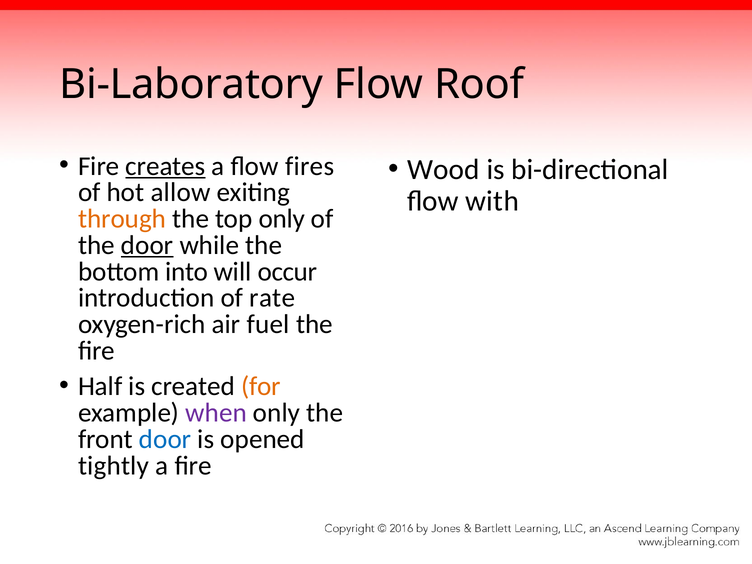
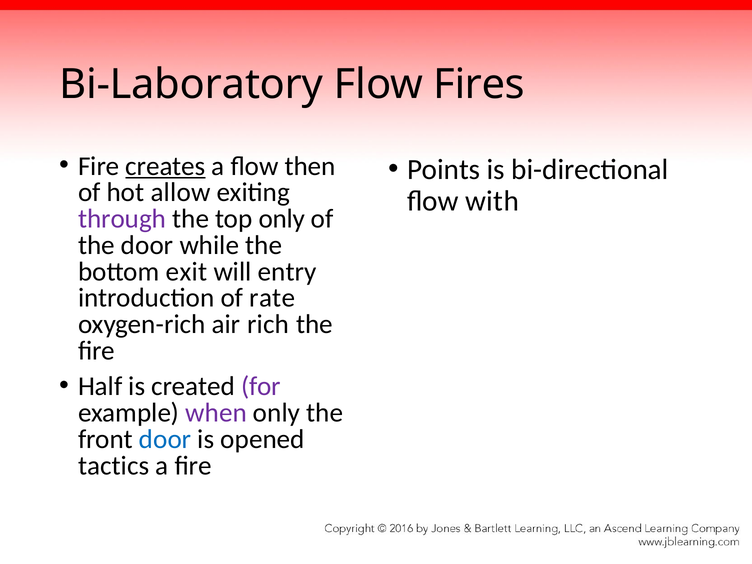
Roof: Roof -> Fires (479, 84)
fires: fires -> then (310, 166)
Wood: Wood -> Points (444, 169)
through colour: orange -> purple (122, 219)
door underline: present -> none (147, 245)
into: into -> exit (186, 272)
occur: occur -> entry (287, 272)
fuel: fuel -> rich (268, 324)
for colour: orange -> purple (261, 386)
tightly: tightly -> tactics (114, 466)
